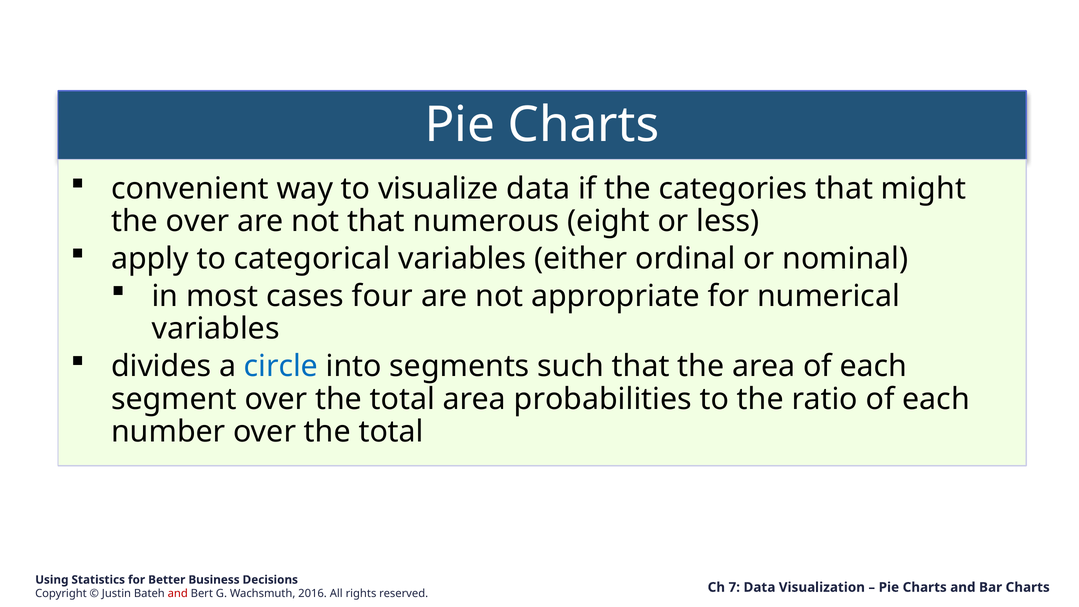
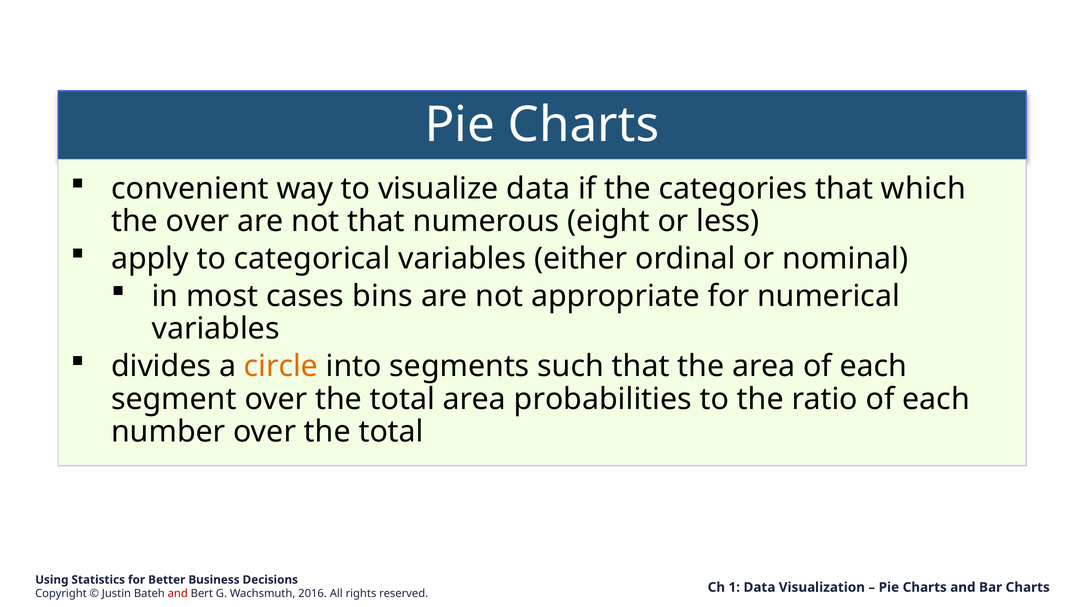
might: might -> which (923, 189)
four: four -> bins (382, 296)
circle colour: blue -> orange (281, 366)
7: 7 -> 1 (734, 587)
